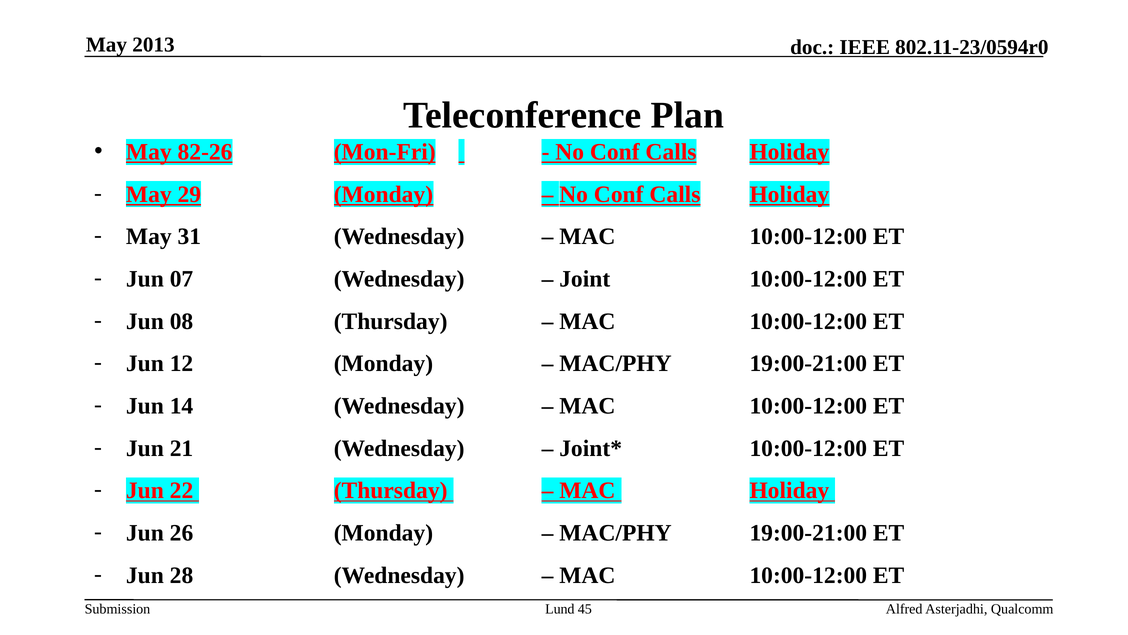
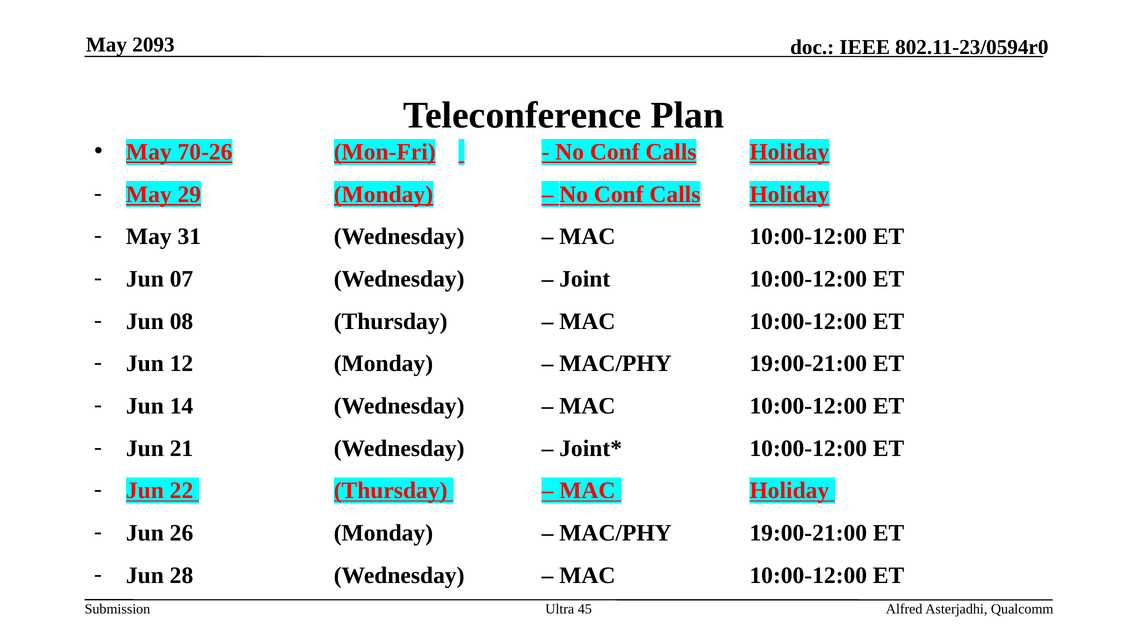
2013: 2013 -> 2093 (153, 45)
82-26: 82-26 -> 70-26 (205, 152)
Lund: Lund -> Ultra (560, 609)
